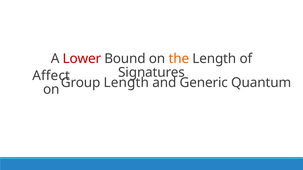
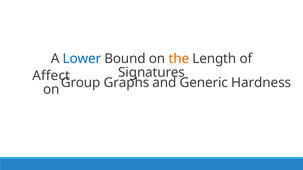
Lower colour: red -> blue (82, 59)
Group Length: Length -> Graphs (126, 83)
Quantum: Quantum -> Hardness (261, 83)
